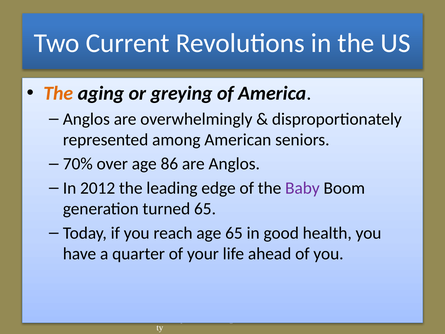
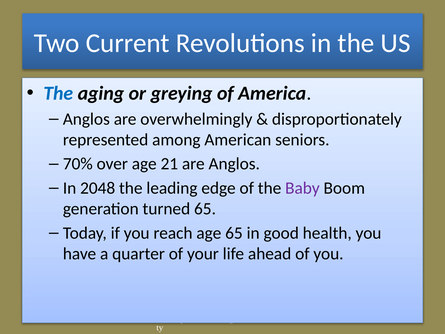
The colour: orange -> blue (58, 93)
86: 86 -> 21 (169, 164)
2012: 2012 -> 2048 (98, 188)
